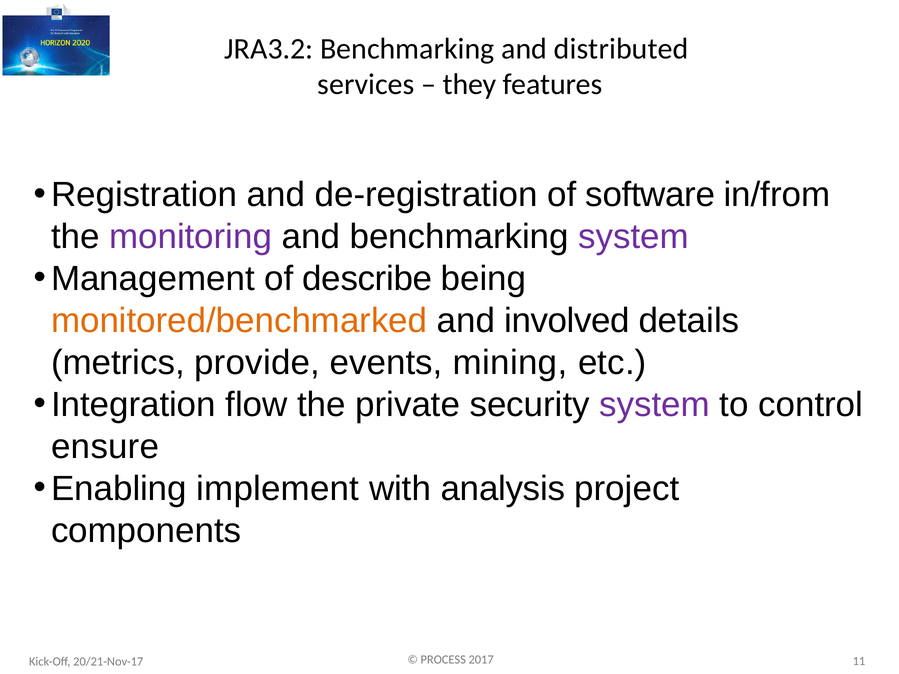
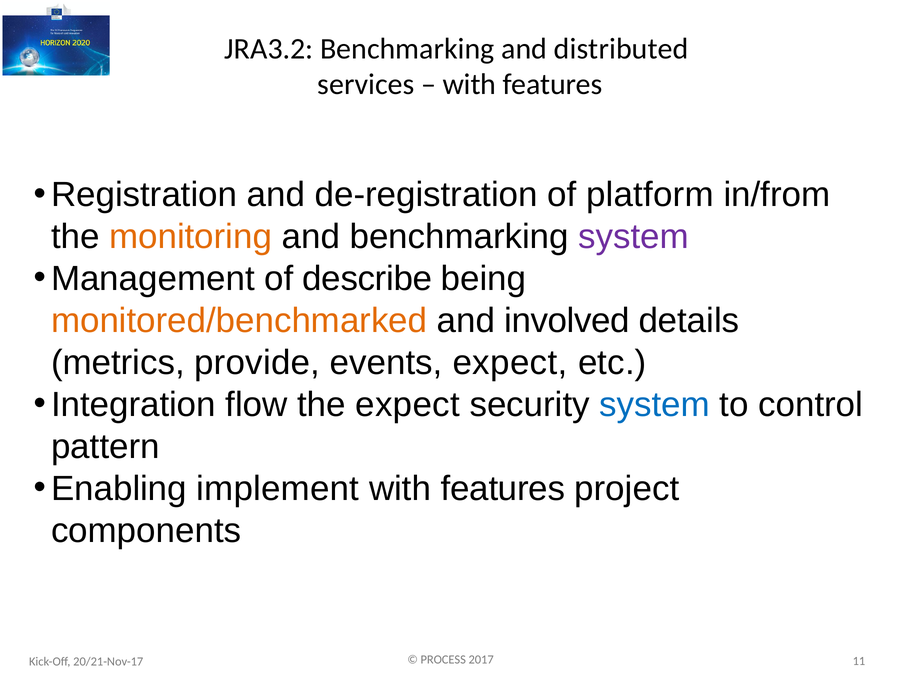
they: they -> with (470, 85)
software: software -> platform (650, 195)
monitoring colour: purple -> orange (191, 237)
events mining: mining -> expect (510, 363)
the private: private -> expect (407, 405)
system colour: purple -> blue (655, 405)
ensure: ensure -> pattern (105, 447)
analysis: analysis -> features (503, 489)
